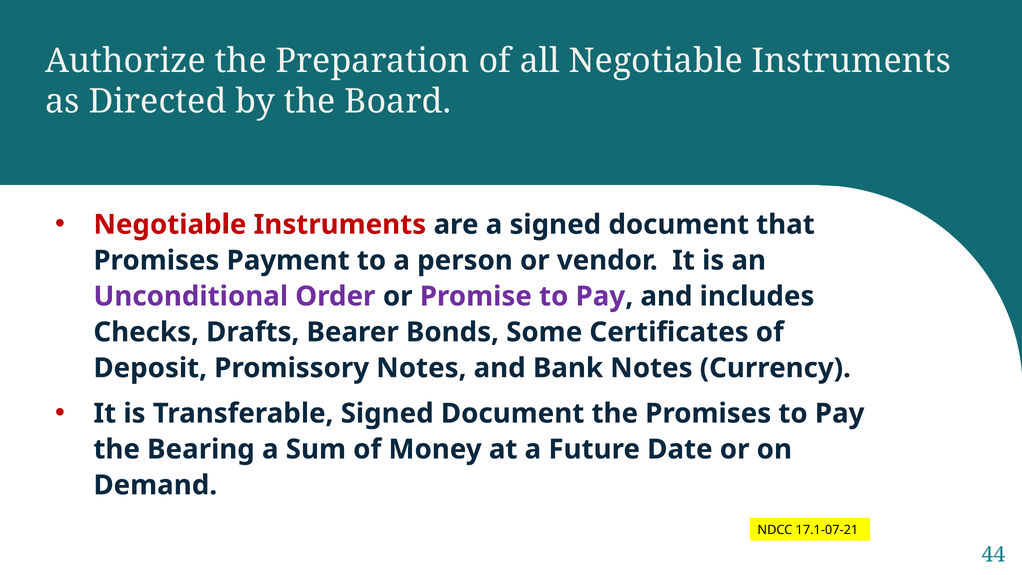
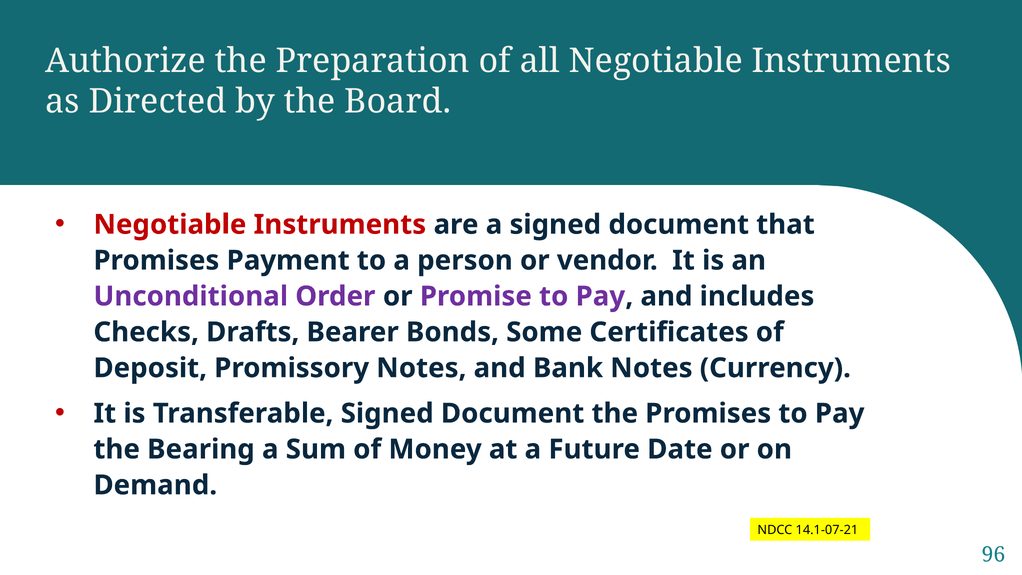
17.1-07-21: 17.1-07-21 -> 14.1-07-21 (827, 530)
44: 44 -> 96 (993, 554)
